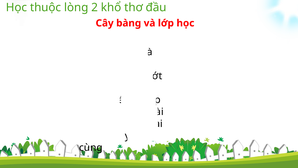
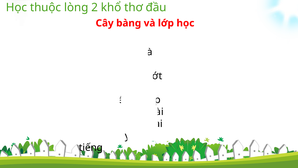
cùng: cùng -> tiếng (91, 147)
